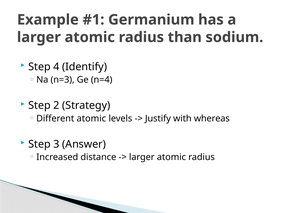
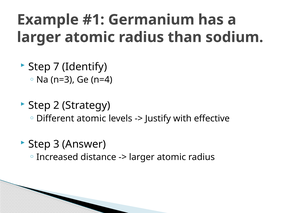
4: 4 -> 7 (56, 67)
whereas: whereas -> effective (212, 118)
